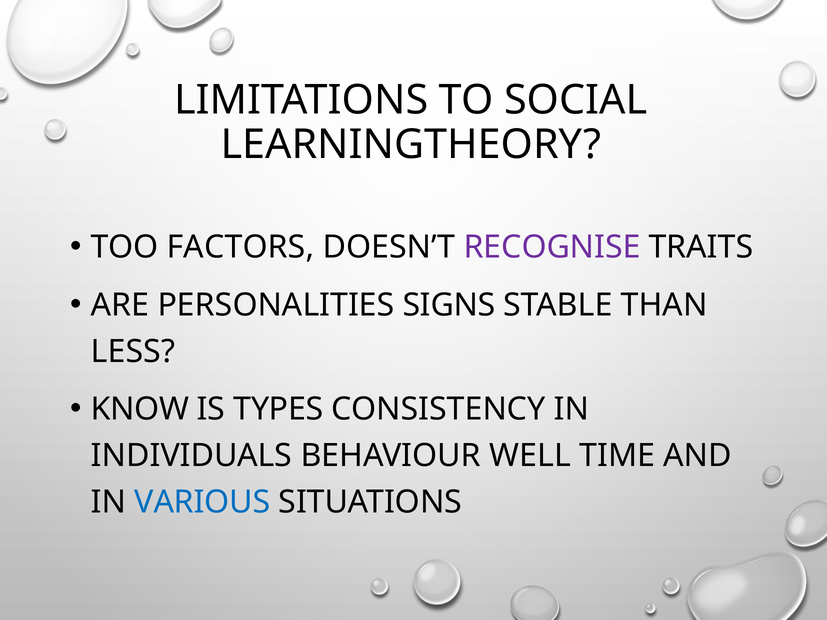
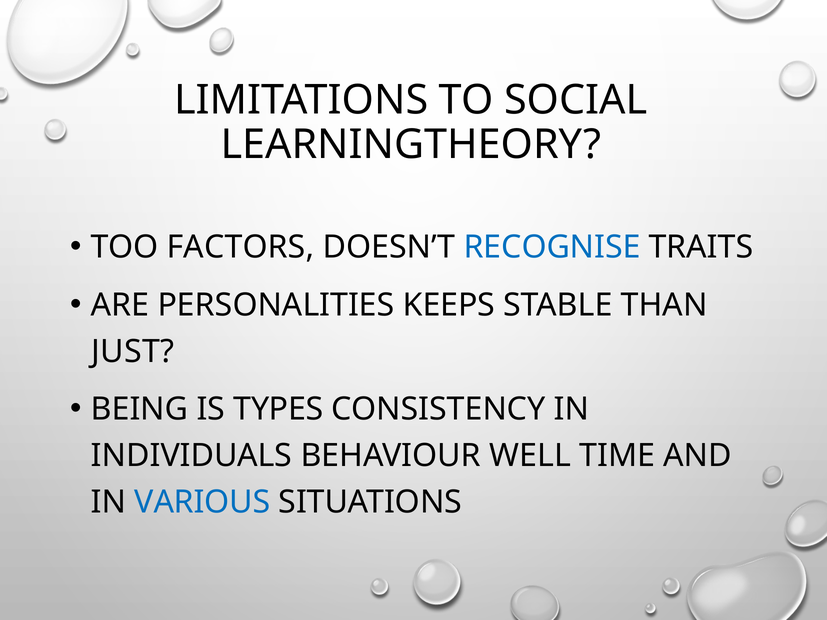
RECOGNISE colour: purple -> blue (552, 247)
SIGNS: SIGNS -> KEEPS (449, 305)
LESS: LESS -> JUST (133, 352)
KNOW: KNOW -> BEING (140, 409)
